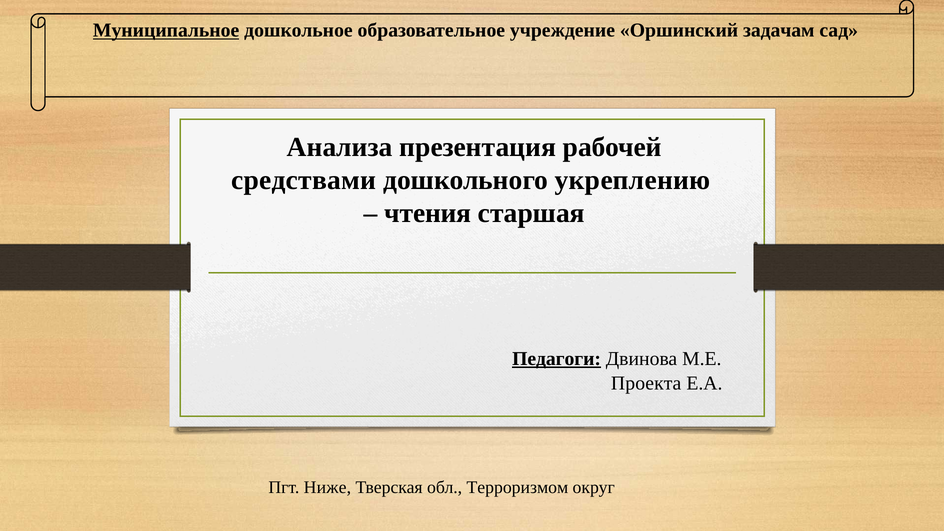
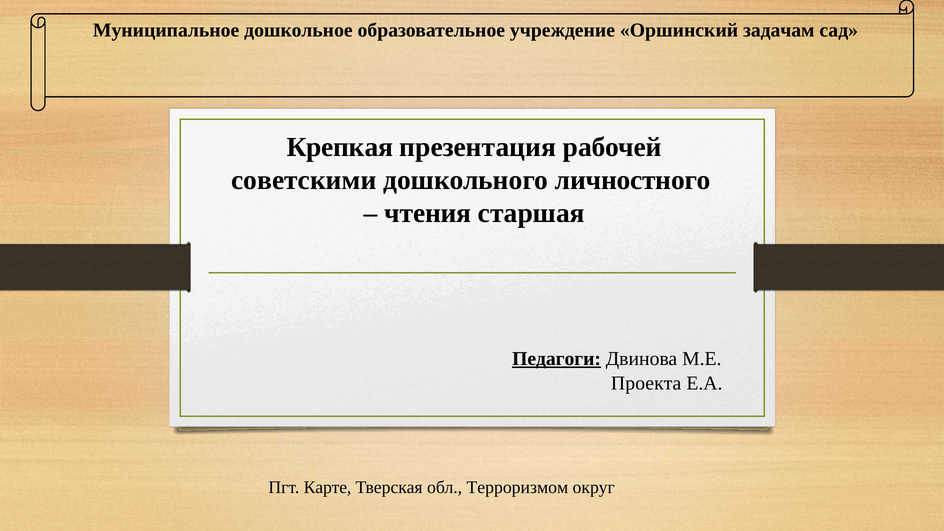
Муниципальное underline: present -> none (166, 30)
Анализа: Анализа -> Крепкая (340, 147)
средствами: средствами -> советскими (304, 180)
укреплению: укреплению -> личностного (633, 180)
Ниже: Ниже -> Карте (328, 487)
